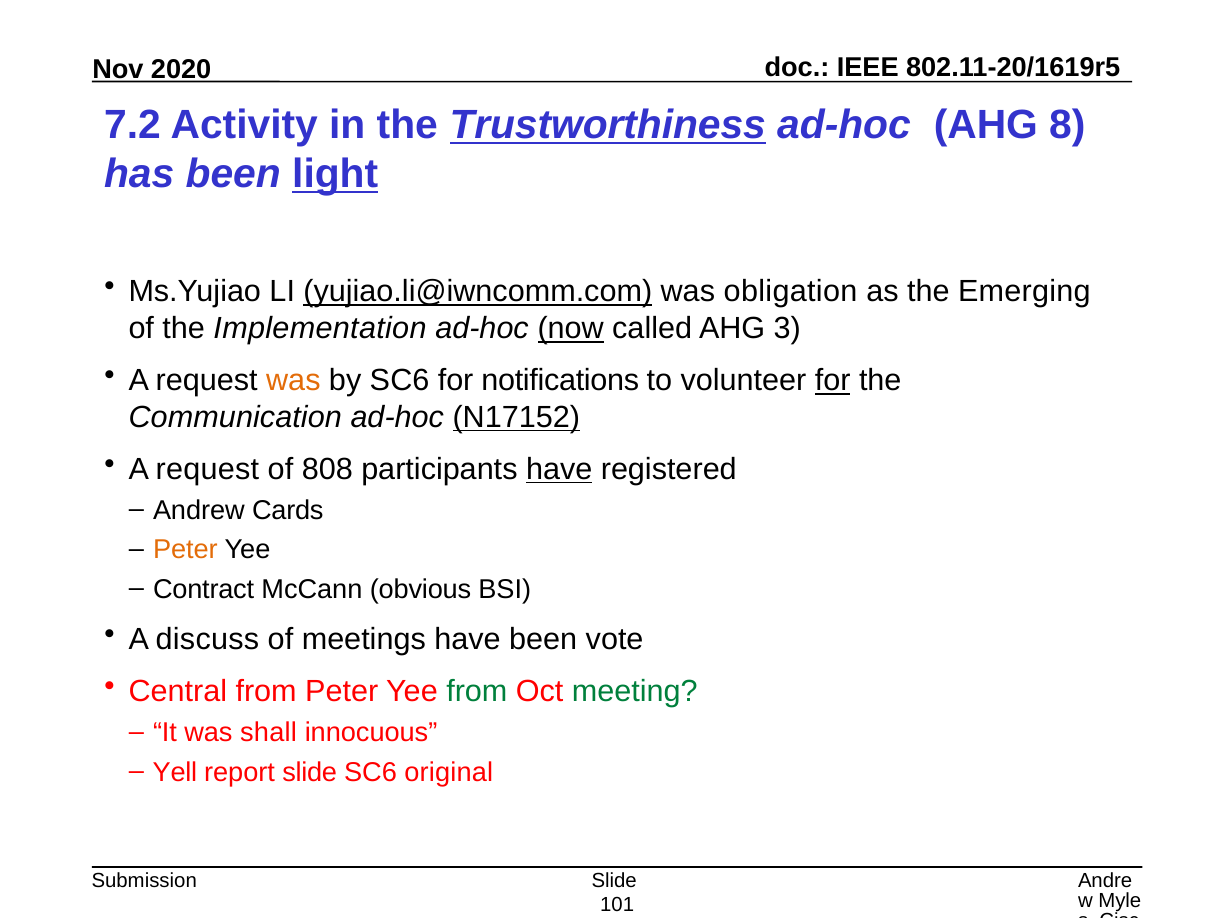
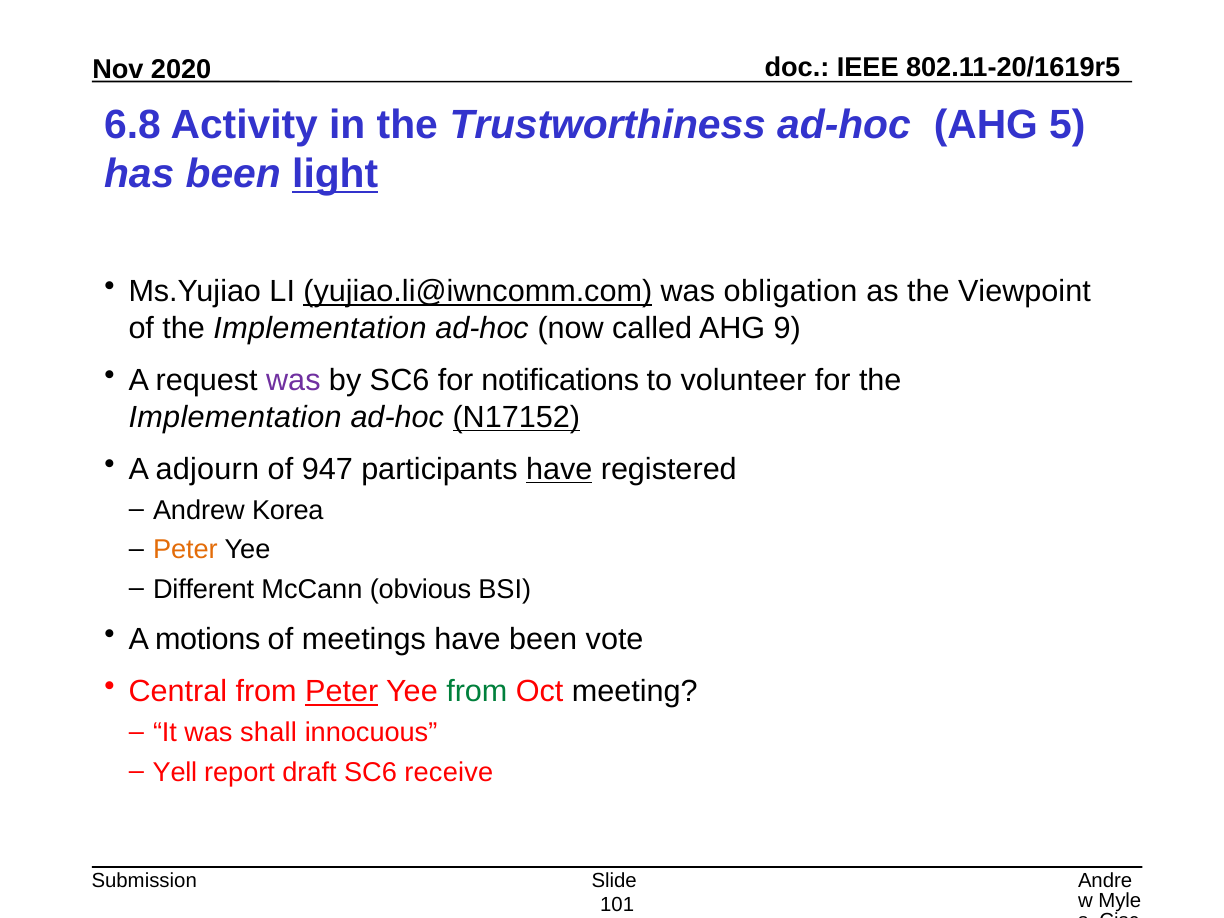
7.2: 7.2 -> 6.8 (132, 125)
Trustworthiness underline: present -> none (608, 125)
8: 8 -> 5 (1067, 125)
Emerging: Emerging -> Viewpoint (1024, 292)
now underline: present -> none (571, 329)
3: 3 -> 9 (787, 329)
was colour: orange -> purple (293, 381)
for underline: present -> none (833, 381)
Communication: Communication -> Implementation (235, 417)
request: request -> adjourn (207, 469)
808: 808 -> 947 (327, 469)
Cards: Cards -> Korea (288, 511)
Contract: Contract -> Different (204, 589)
discuss: discuss -> motions (208, 640)
Peter underline: none -> present (342, 692)
meeting colour: green -> black (635, 692)
report slide: slide -> draft (310, 772)
original: original -> receive (449, 772)
